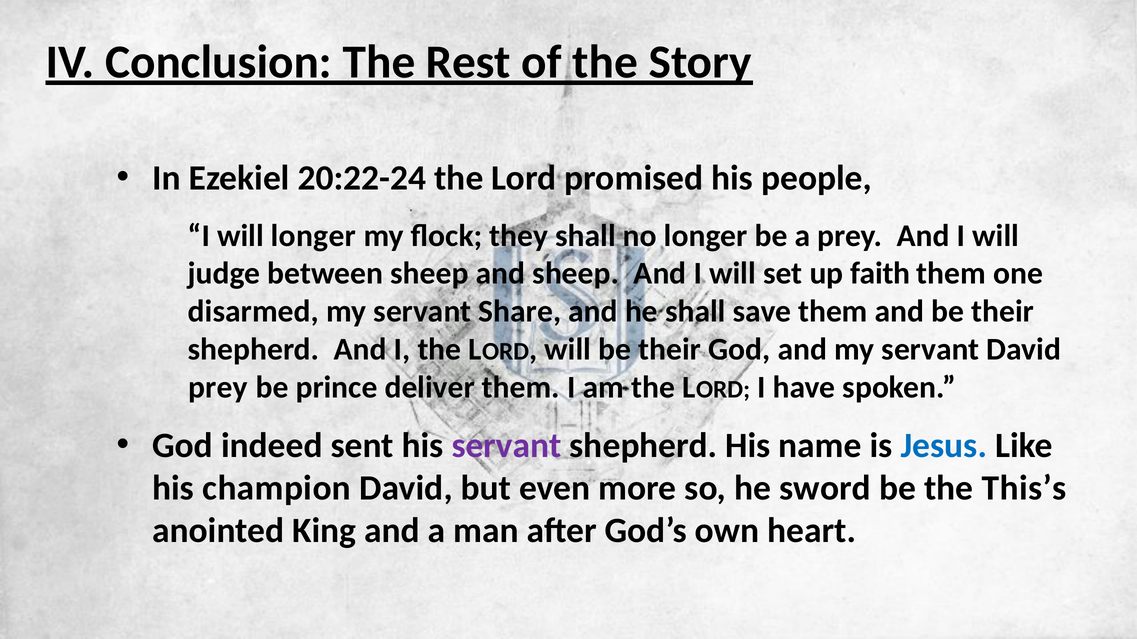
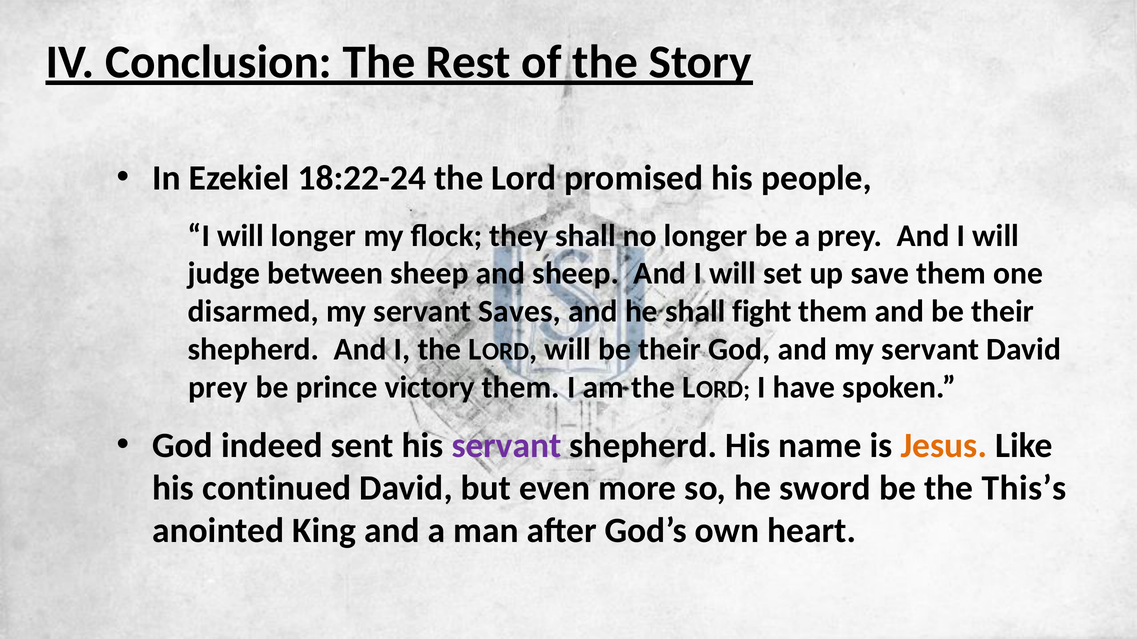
20:22-24: 20:22-24 -> 18:22-24 (362, 178)
faith: faith -> save (880, 274)
Share: Share -> Saves (520, 312)
save: save -> fight (762, 312)
deliver: deliver -> victory (430, 387)
Jesus colour: blue -> orange (944, 446)
champion: champion -> continued (277, 488)
